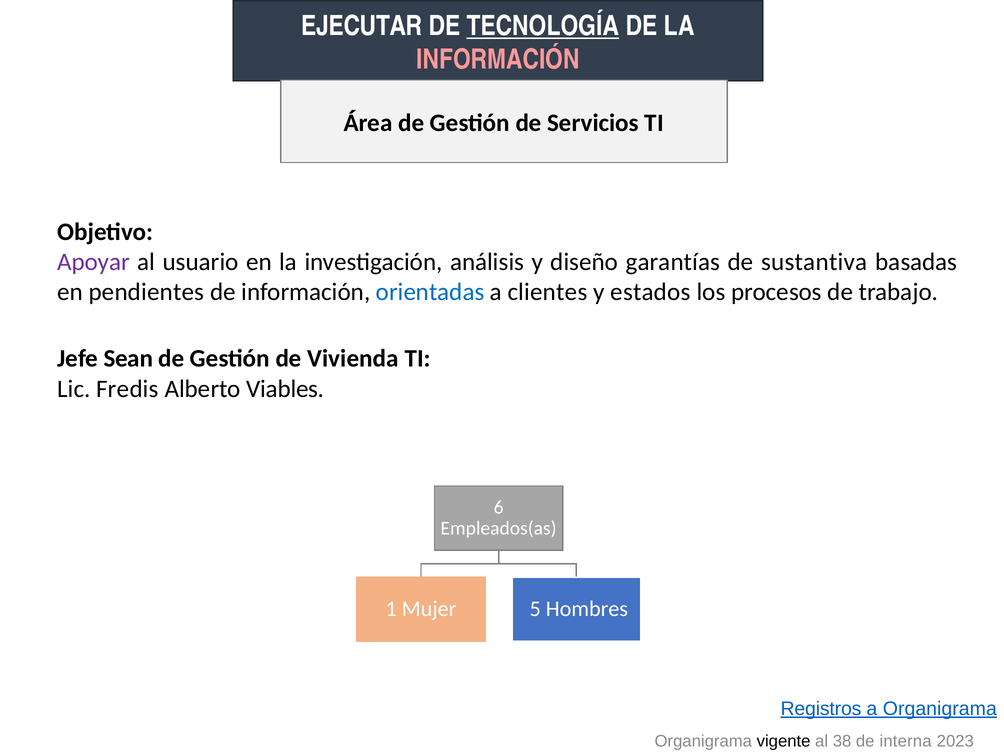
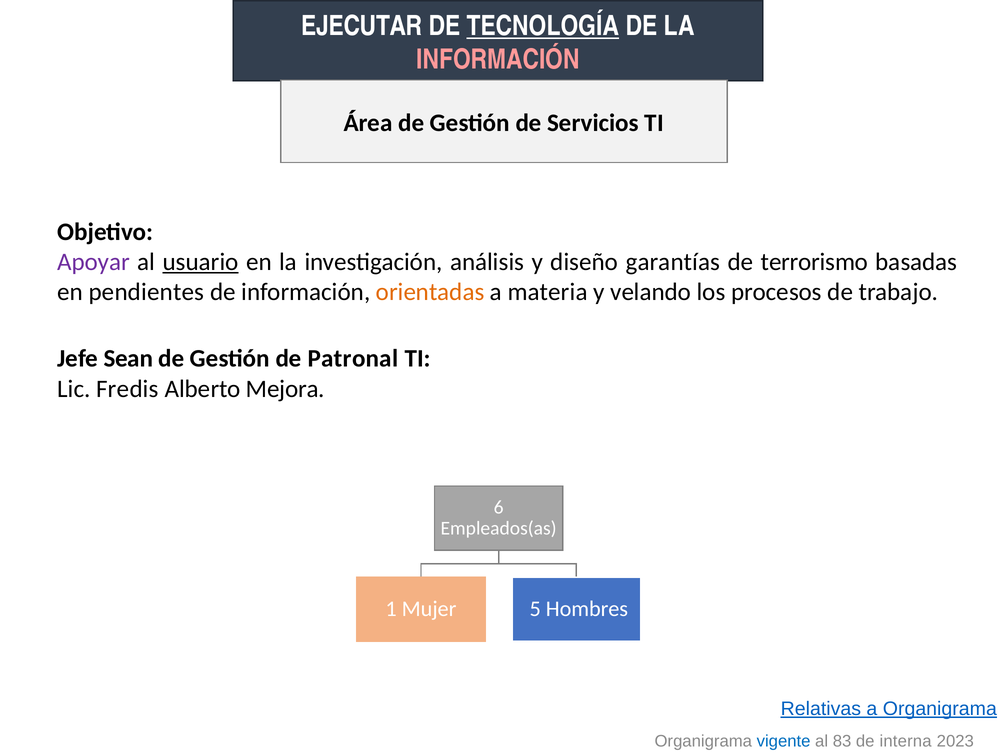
usuario underline: none -> present (201, 262)
sustantiva: sustantiva -> terrorismo (814, 262)
orientadas colour: blue -> orange (430, 292)
clientes: clientes -> materia (548, 292)
estados: estados -> velando (651, 292)
Vivienda: Vivienda -> Patronal (353, 359)
Viables: Viables -> Mejora (285, 389)
Registros: Registros -> Relativas (821, 709)
vigente colour: black -> blue (784, 741)
38: 38 -> 83 (842, 741)
